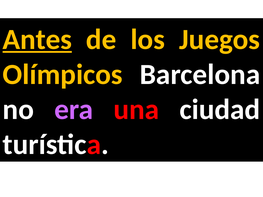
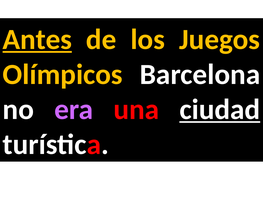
ciudad underline: none -> present (220, 110)
